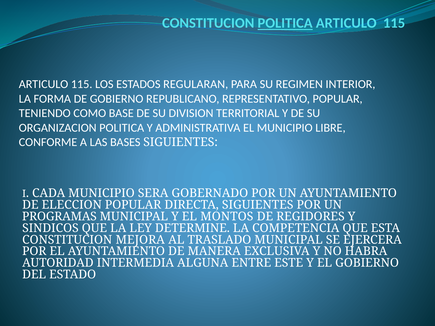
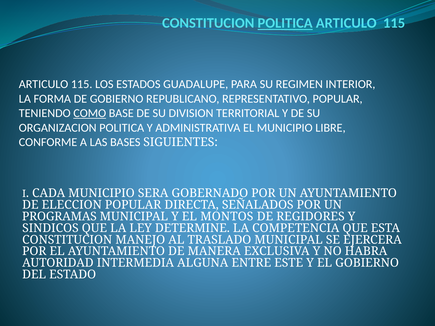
REGULARAN: REGULARAN -> GUADALUPE (196, 84)
COMO underline: none -> present (90, 113)
DIRECTA SIGUIENTES: SIGUIENTES -> SEÑALADOS (258, 205)
MEJORA: MEJORA -> MANEJO (140, 240)
